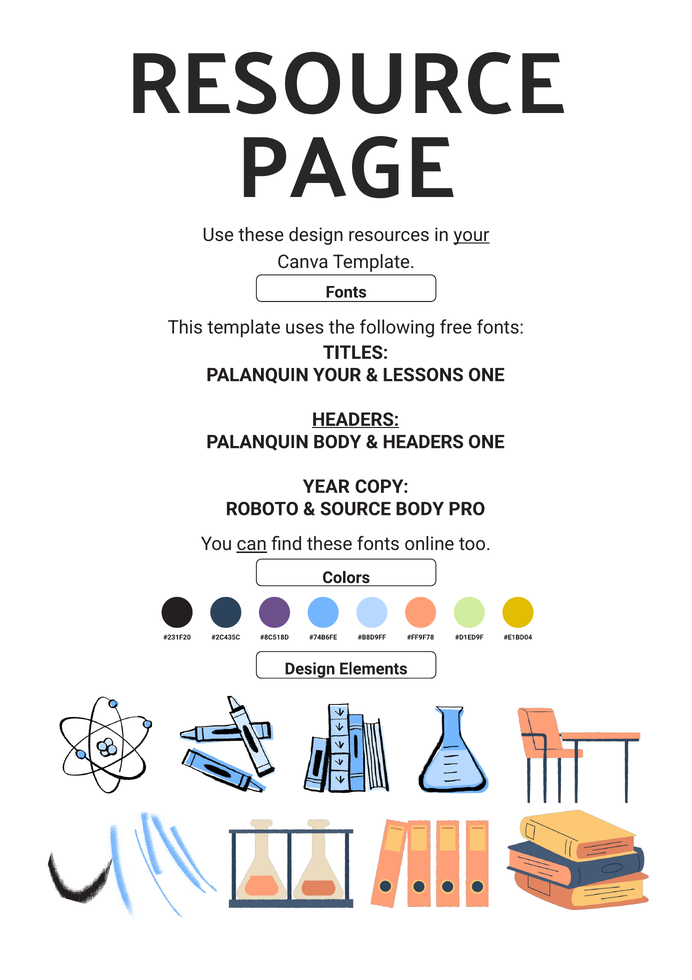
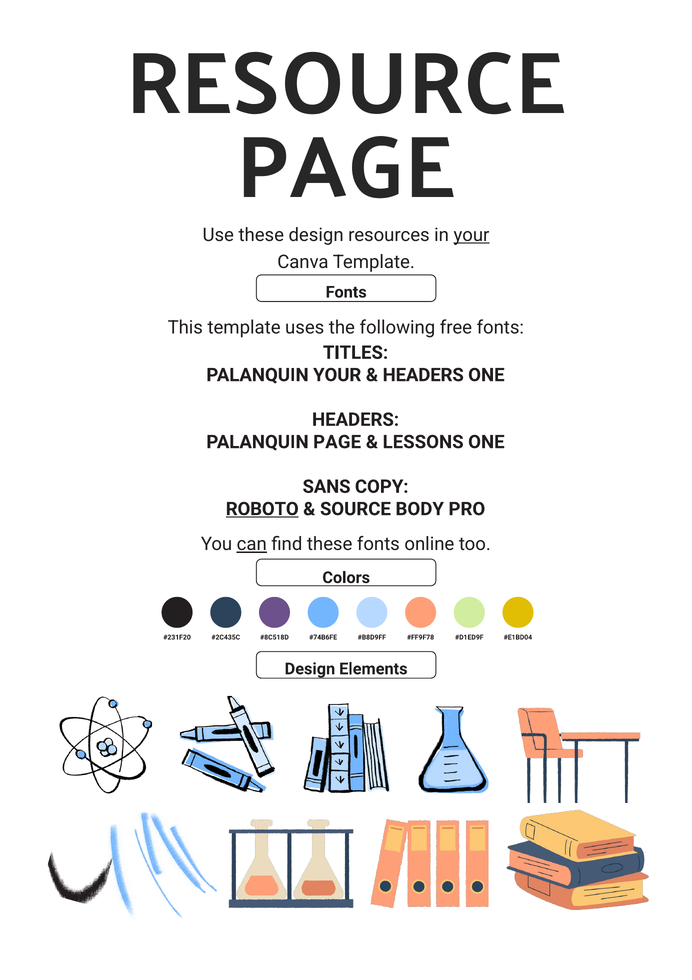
LESSONS: LESSONS -> HEADERS (423, 375)
HEADERS underline: present -> none (356, 419)
PALANQUIN BODY: BODY -> PAGE (337, 442)
HEADERS: HEADERS -> LESSONS (423, 442)
YEAR: YEAR -> SANS (327, 486)
ROBOTO underline: none -> present (262, 509)
